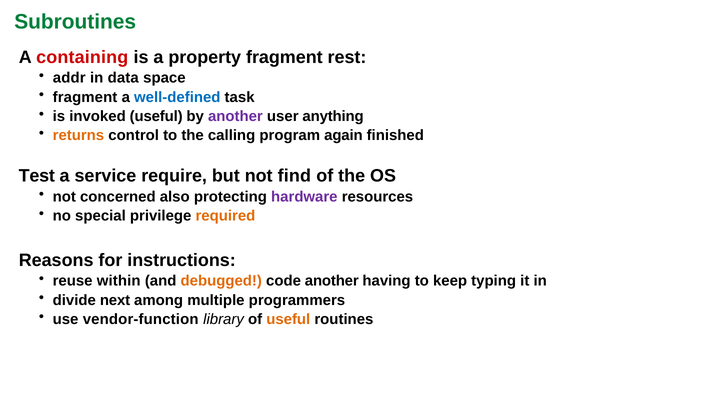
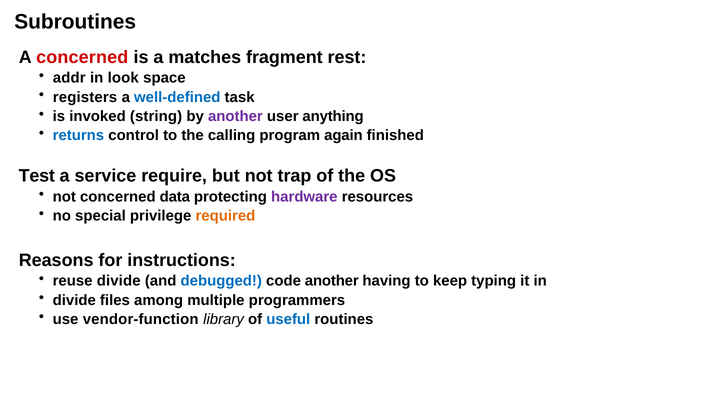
Subroutines colour: green -> black (75, 22)
A containing: containing -> concerned (82, 57)
property: property -> matches (205, 57)
data: data -> look (123, 78)
fragment: fragment -> registers (85, 97)
invoked useful: useful -> string (156, 116)
returns colour: orange -> blue (78, 135)
find: find -> trap (294, 176)
also: also -> data (175, 196)
reuse within: within -> divide (119, 280)
debugged colour: orange -> blue (221, 280)
next: next -> files (115, 300)
useful colour: orange -> blue (288, 319)
